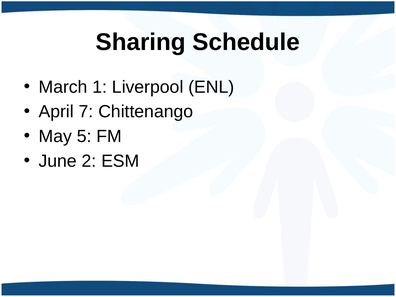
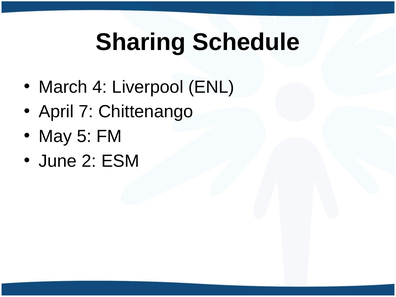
1: 1 -> 4 (100, 87)
